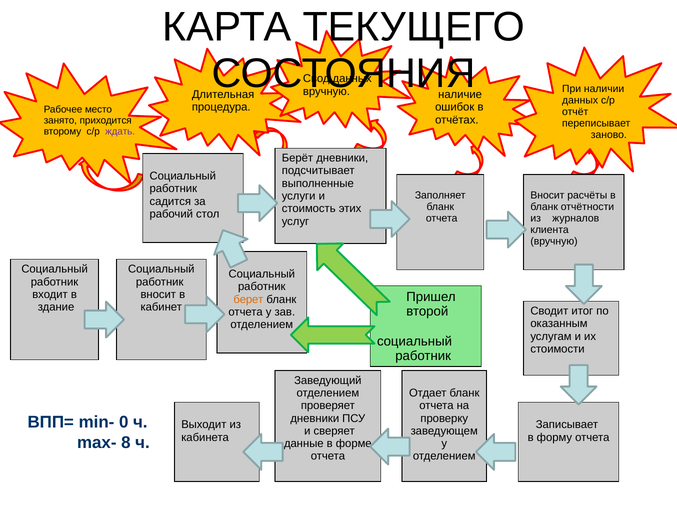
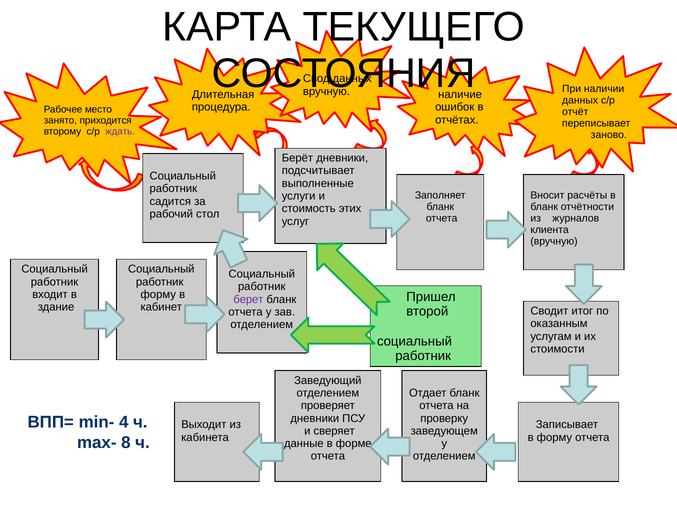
вносит: вносит -> форму (158, 294)
берет colour: orange -> purple (248, 299)
0: 0 -> 4 (124, 422)
